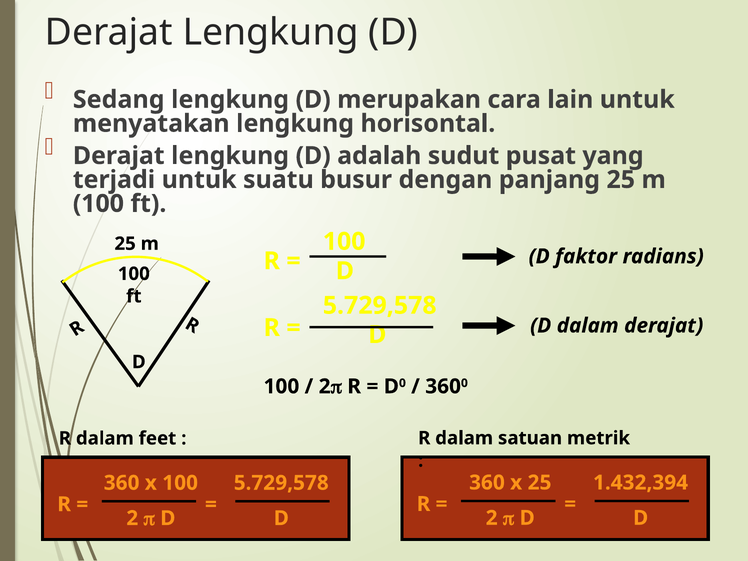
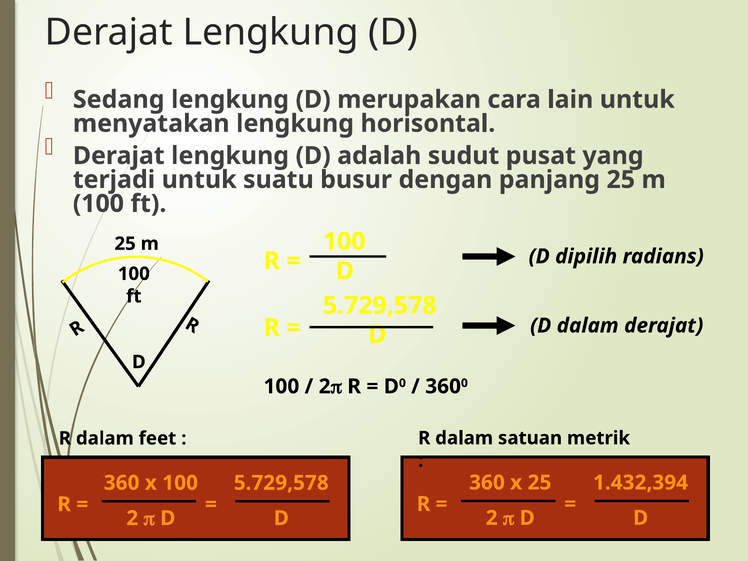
faktor: faktor -> dipilih (586, 256)
